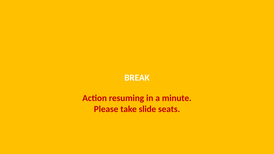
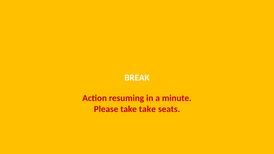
take slide: slide -> take (147, 109)
